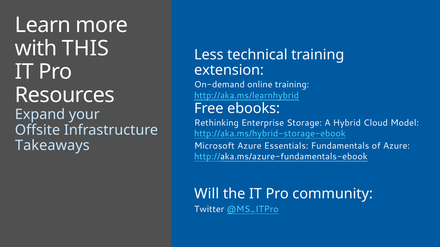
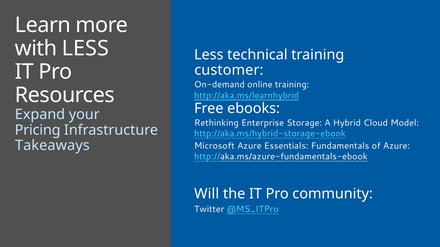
with THIS: THIS -> LESS (85, 48)
extension: extension -> customer (229, 70)
Offsite: Offsite -> Pricing (38, 130)
